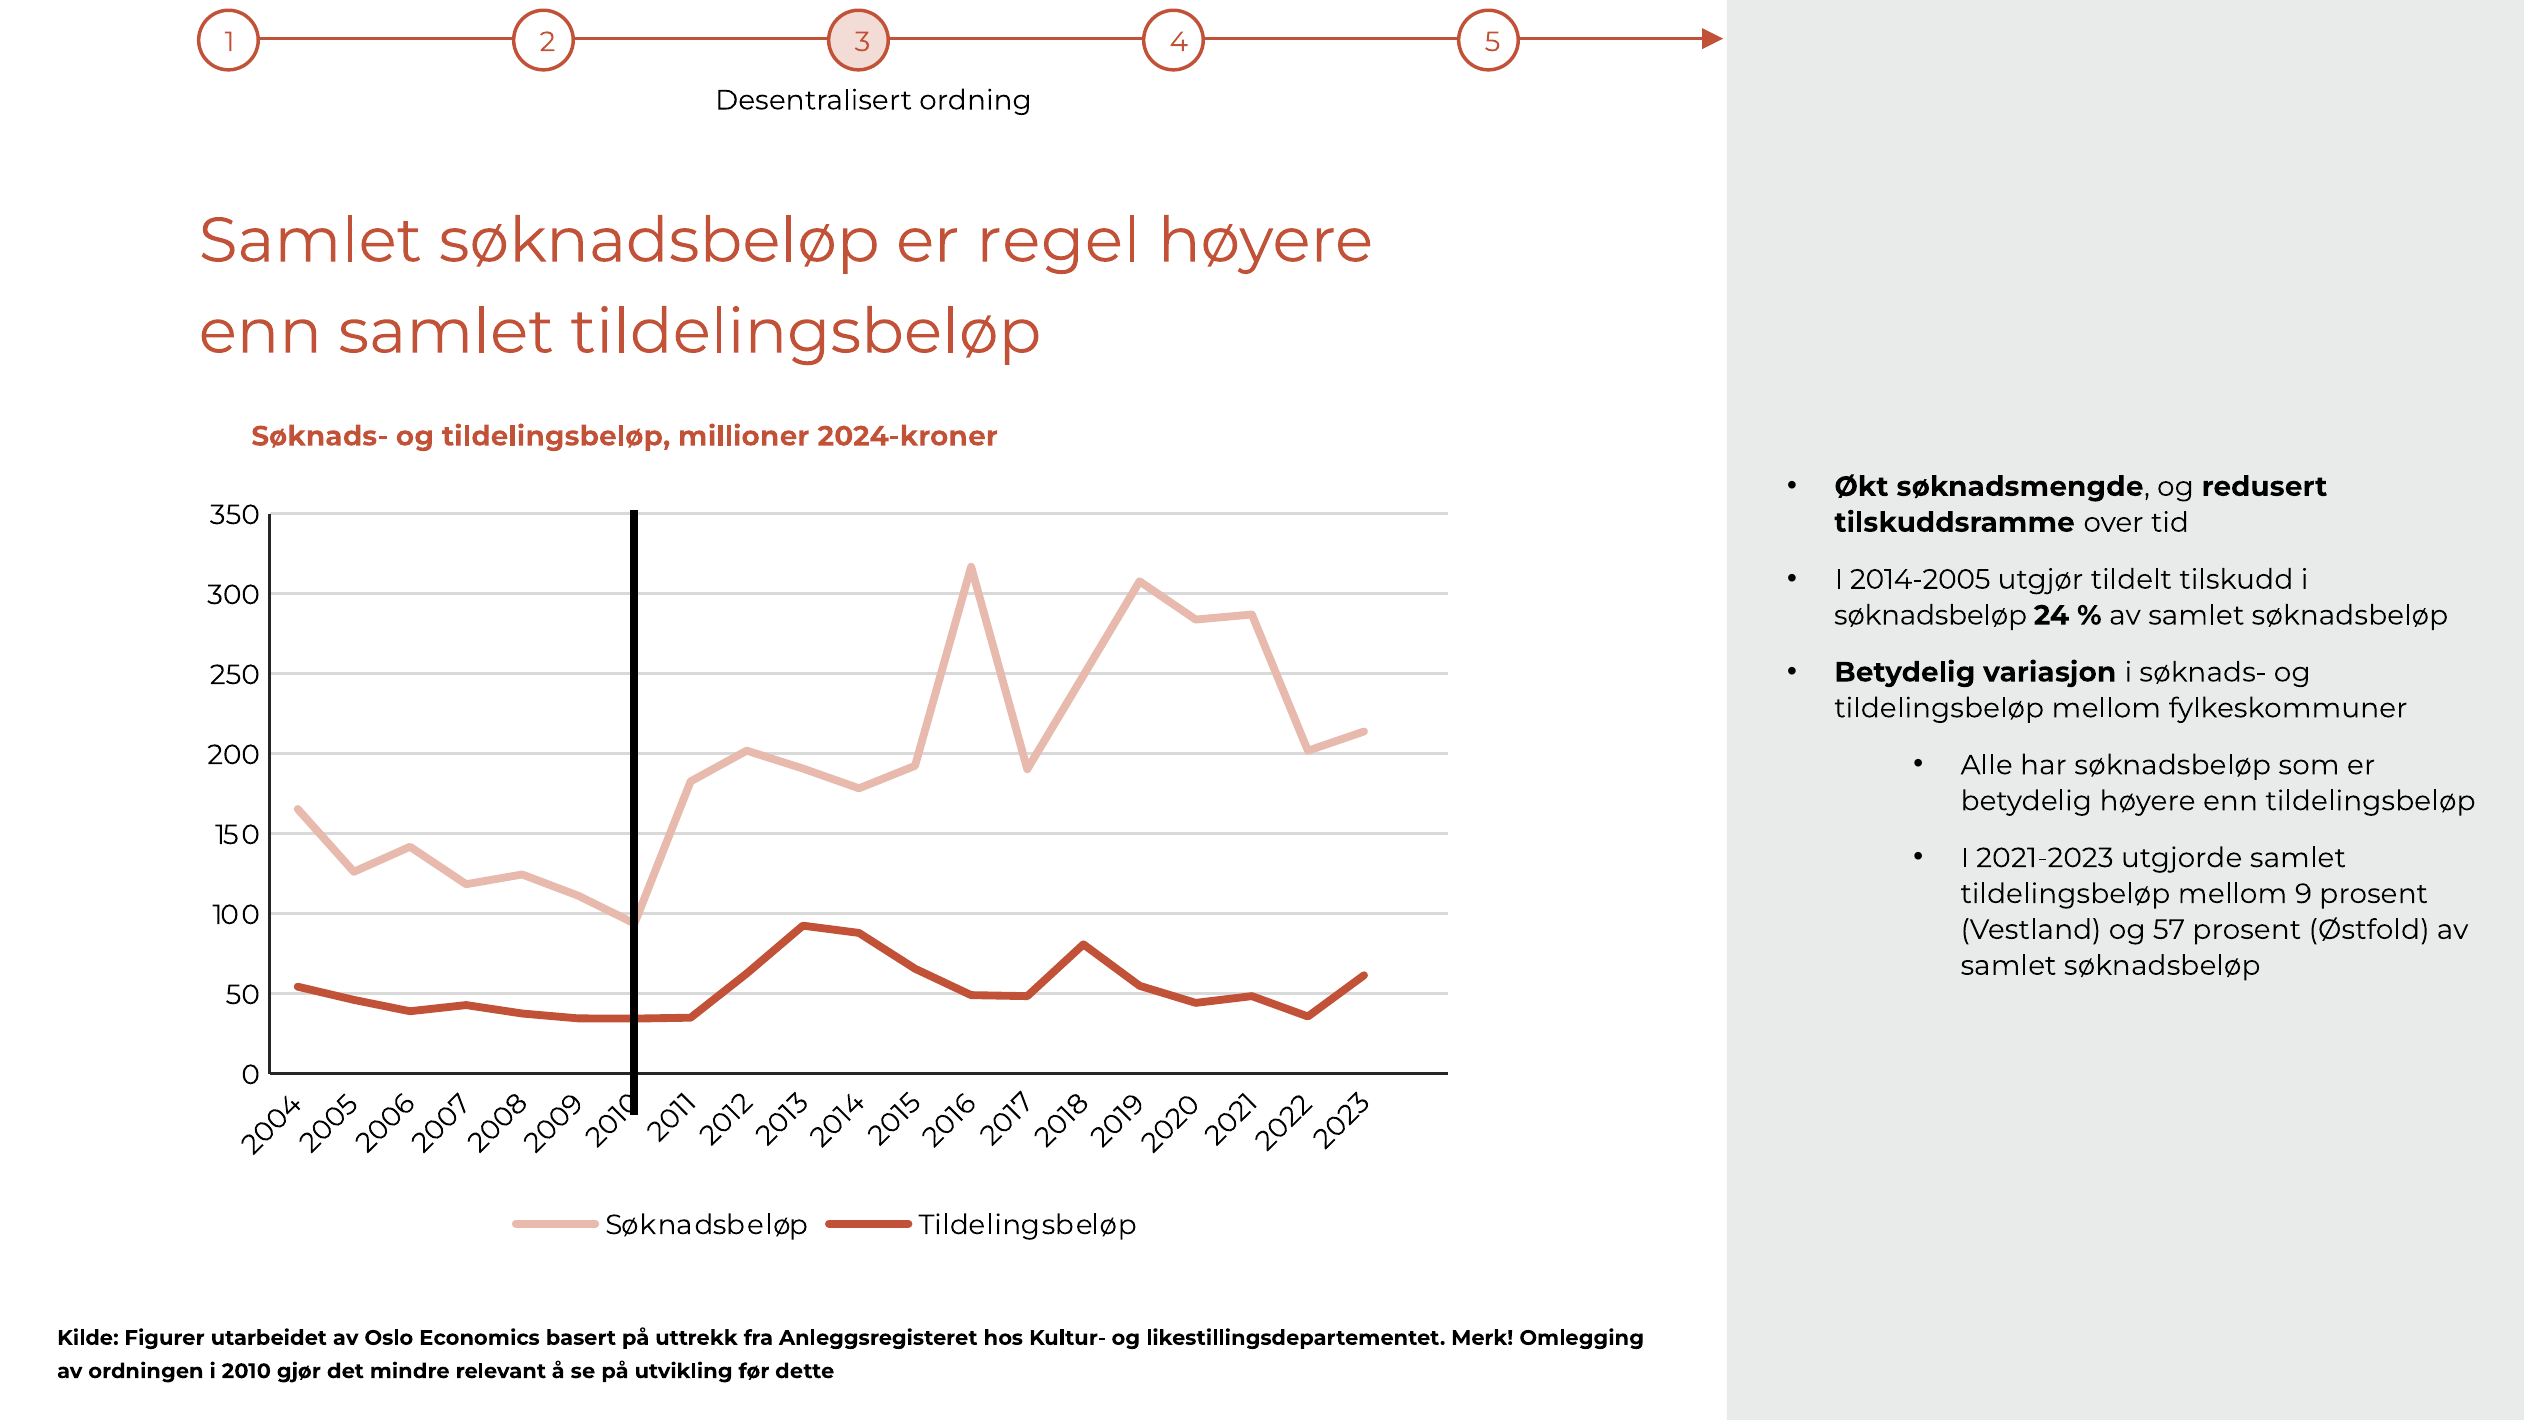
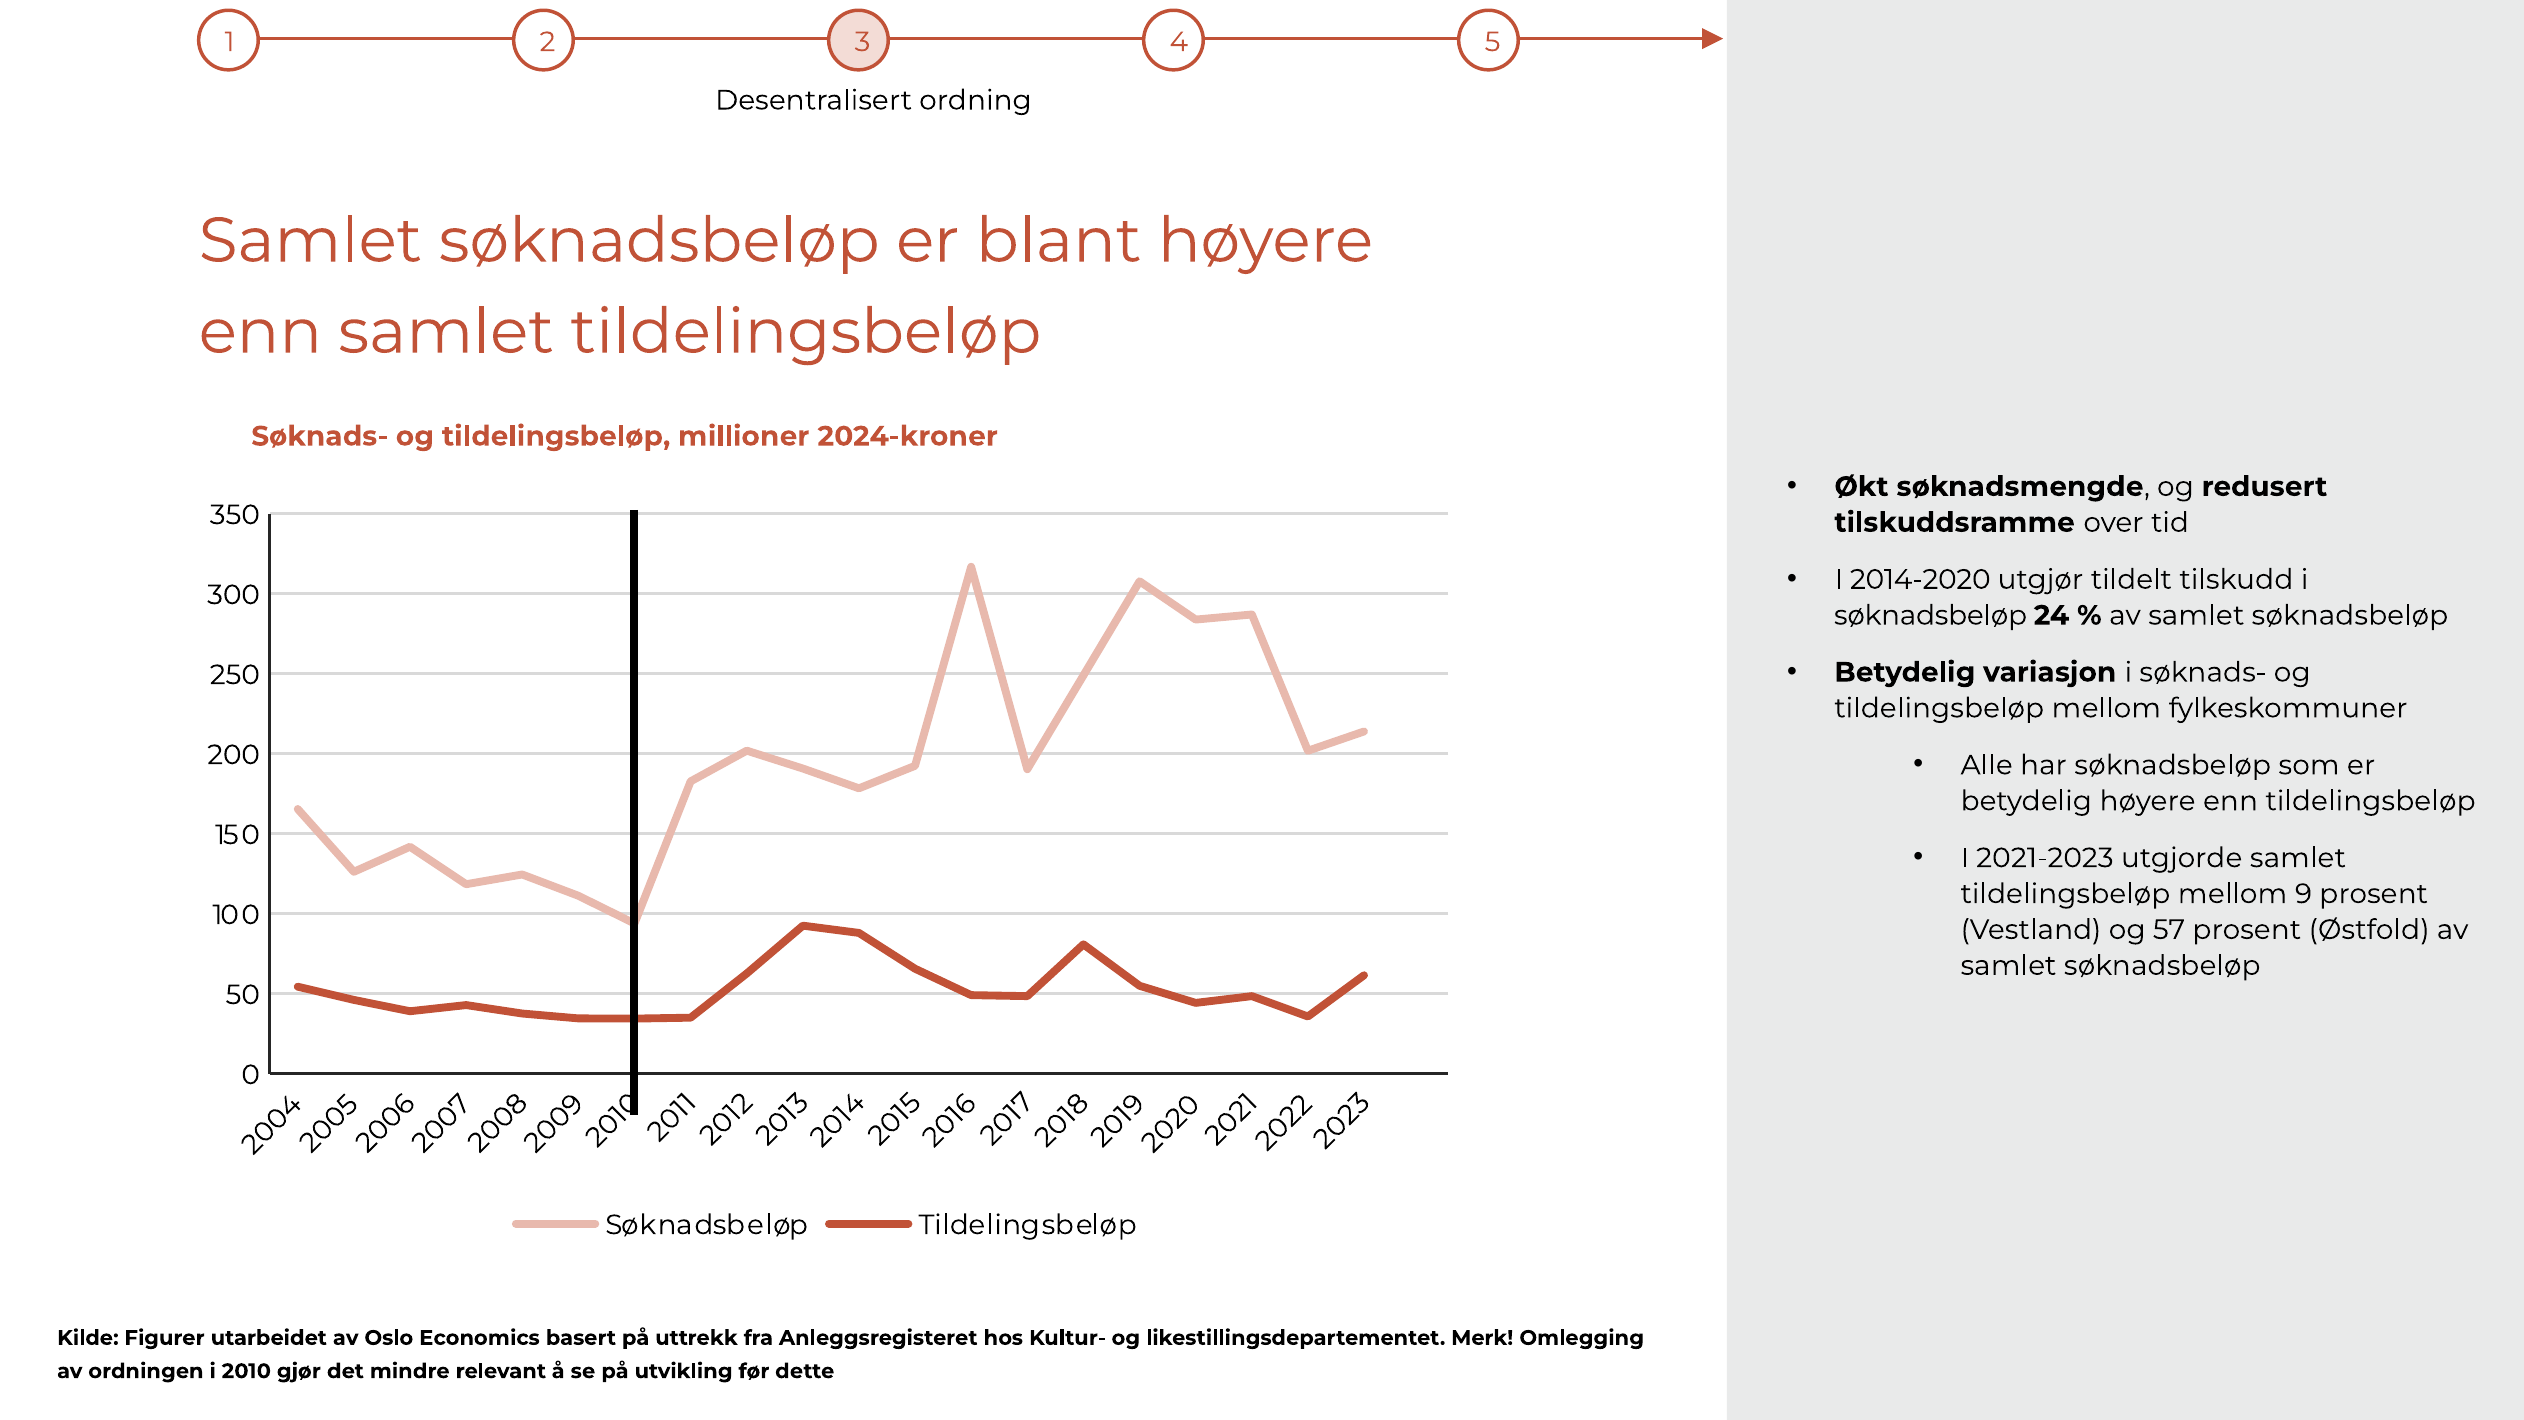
regel: regel -> blant (1059, 241)
2014-2005: 2014-2005 -> 2014-2020 (1920, 579)
